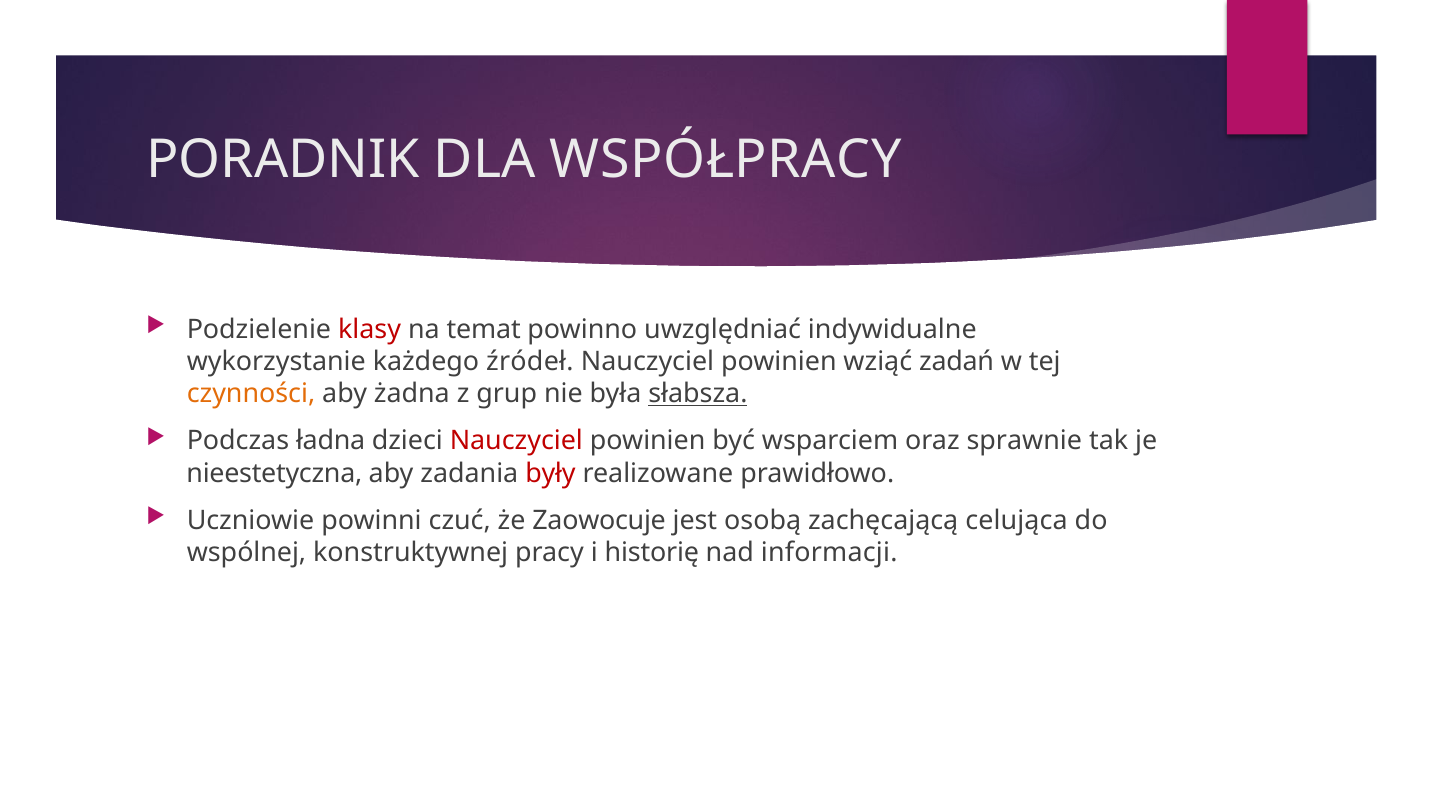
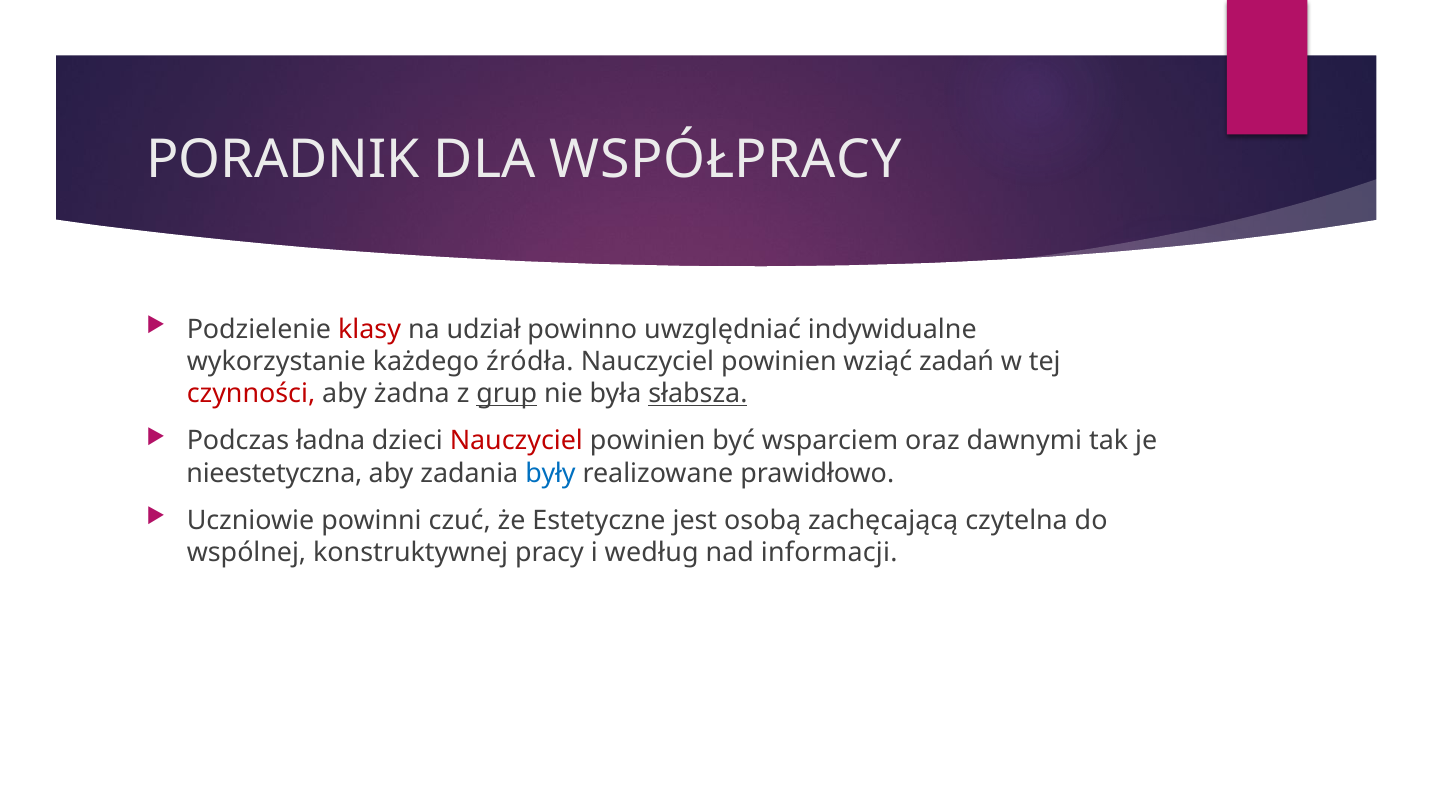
temat: temat -> udział (484, 329)
źródeł: źródeł -> źródła (530, 362)
czynności colour: orange -> red (251, 394)
grup underline: none -> present (507, 394)
sprawnie: sprawnie -> dawnymi (1024, 441)
były colour: red -> blue (550, 473)
Zaowocuje: Zaowocuje -> Estetyczne (599, 520)
celująca: celująca -> czytelna (1017, 520)
historię: historię -> według (652, 553)
